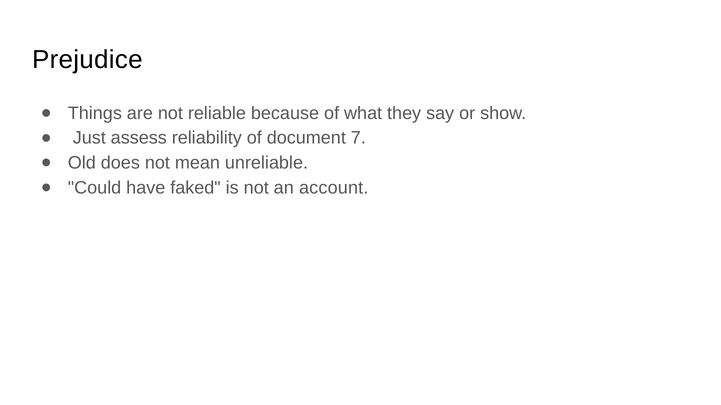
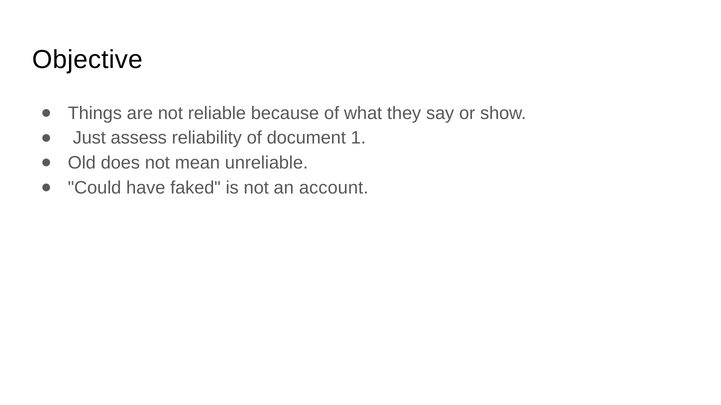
Prejudice: Prejudice -> Objective (87, 60)
7: 7 -> 1 (358, 138)
